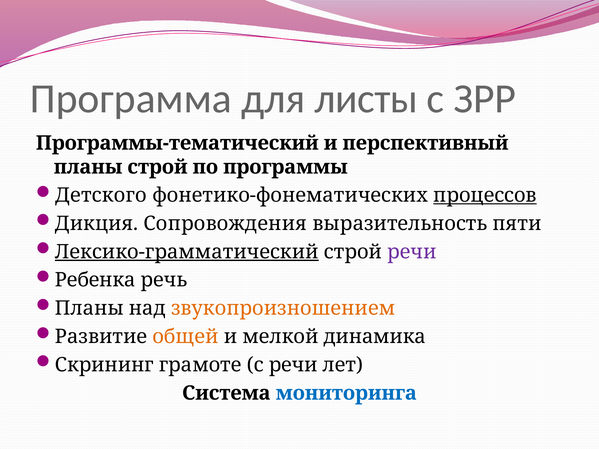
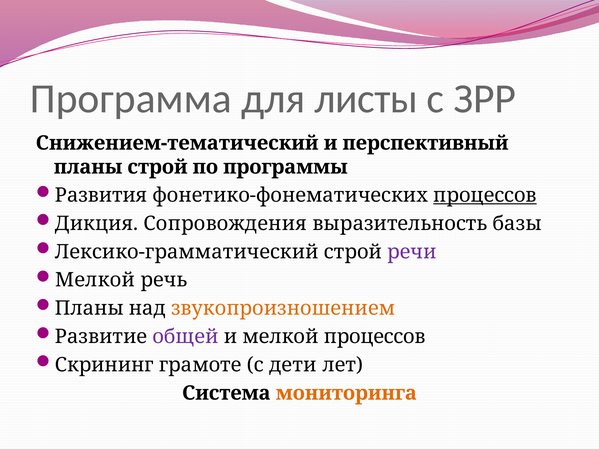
Программы-тематический: Программы-тематический -> Снижением-тематический (177, 143)
Детского: Детского -> Развития (101, 195)
пяти: пяти -> базы (517, 224)
Лексико-грамматический underline: present -> none (187, 252)
Ребенка: Ребенка -> Мелкой (95, 280)
общей colour: orange -> purple (186, 337)
мелкой динамика: динамика -> процессов (375, 337)
с речи: речи -> дети (293, 365)
мониторинга colour: blue -> orange (346, 393)
